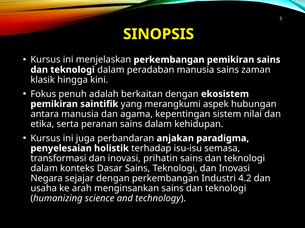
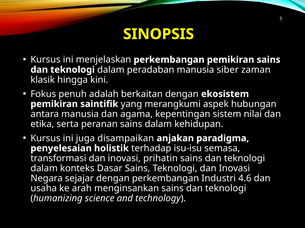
manusia sains: sains -> siber (228, 70)
perbandaran: perbandaran -> disampaikan (126, 139)
4.2: 4.2 -> 4.6 (245, 179)
